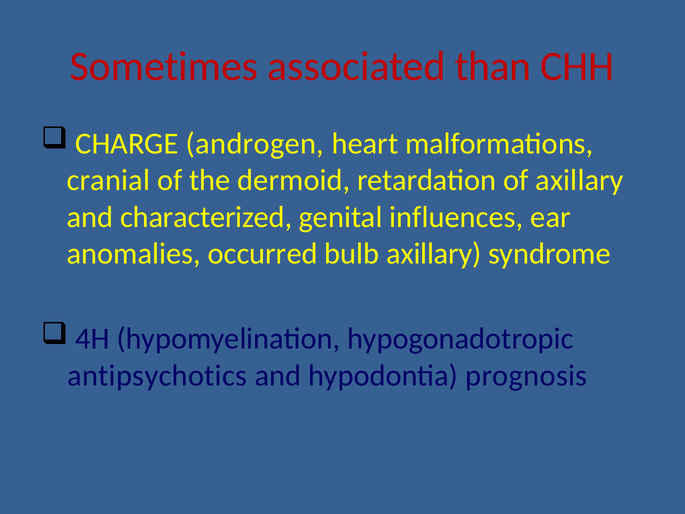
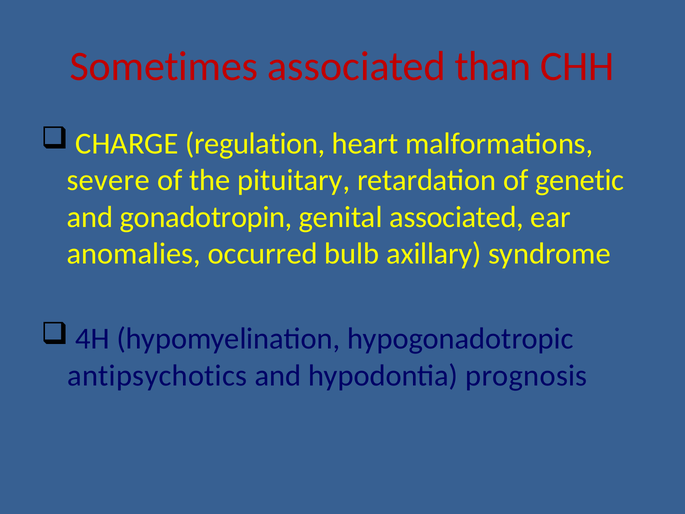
androgen: androgen -> regulation (255, 144)
cranial: cranial -> severe (108, 180)
dermoid: dermoid -> pituitary (294, 180)
of axillary: axillary -> genetic (580, 180)
characterized: characterized -> gonadotropin (206, 217)
genital influences: influences -> associated (457, 217)
